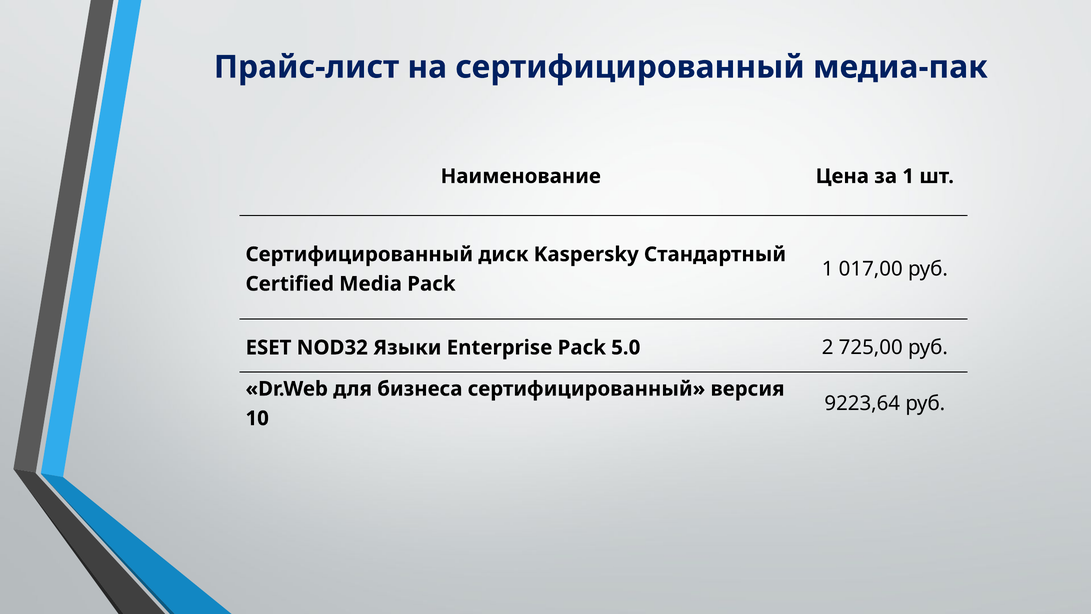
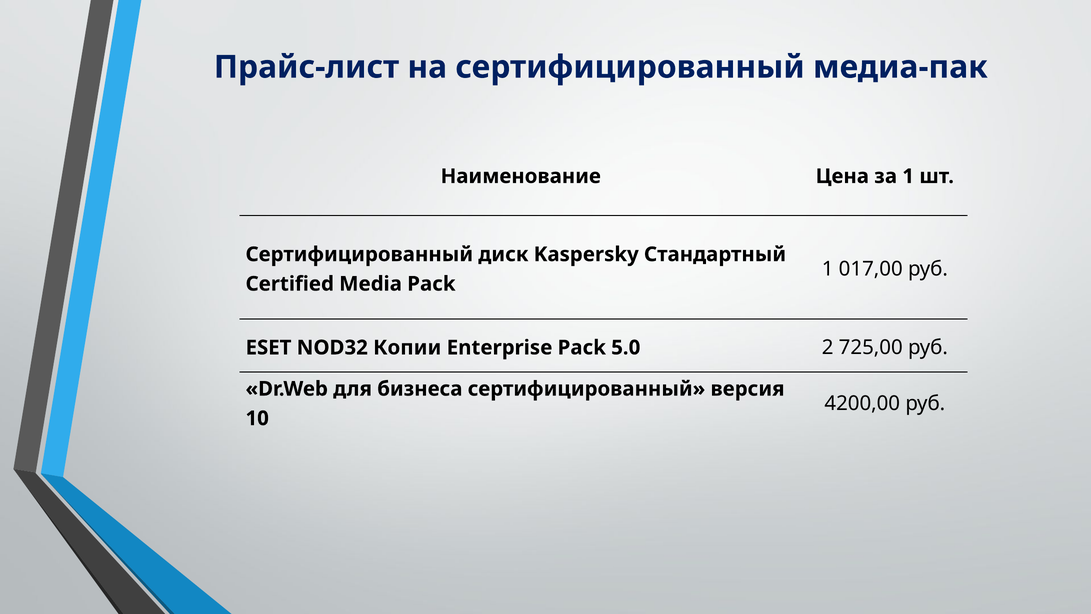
Языки: Языки -> Копии (407, 347)
9223,64: 9223,64 -> 4200,00 (862, 403)
